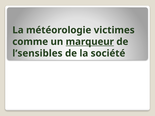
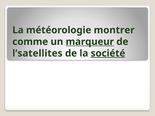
victimes: victimes -> montrer (114, 30)
l’sensibles: l’sensibles -> l’satellites (37, 53)
société underline: none -> present (108, 53)
